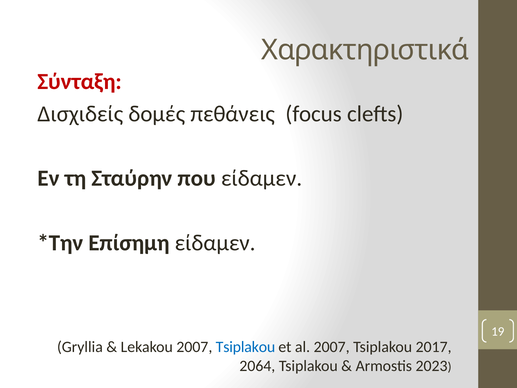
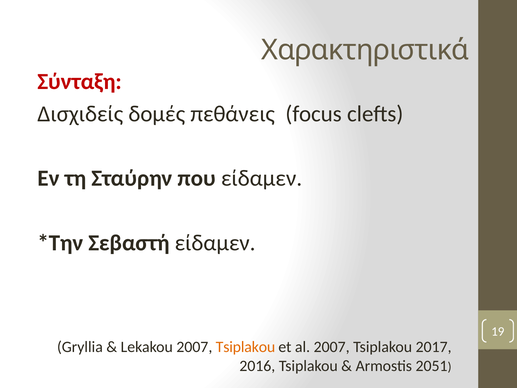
Επίσημη: Επίσημη -> Σεβαστή (129, 243)
Tsiplakou colour: blue -> orange (245, 347)
2064: 2064 -> 2016 (257, 366)
2023: 2023 -> 2051 (432, 366)
